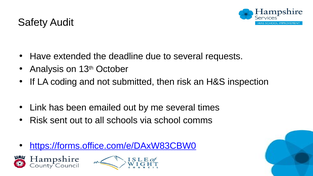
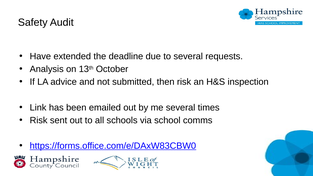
coding: coding -> advice (64, 82)
